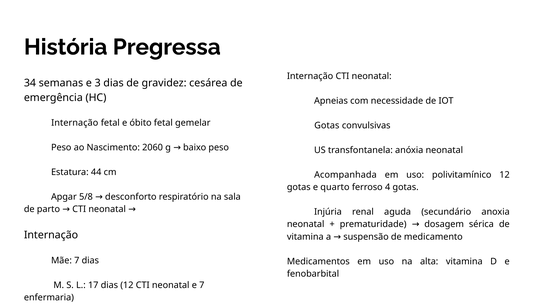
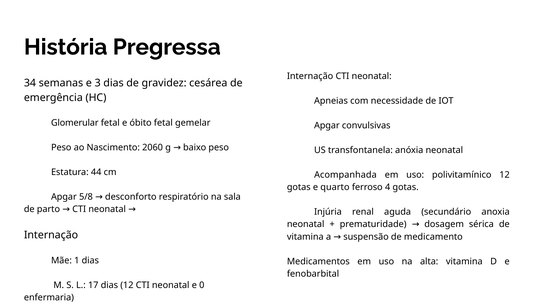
Internação: Internação -> Glomerular (75, 123)
Gotas: Gotas -> Apgar (327, 125)
Mãe 7: 7 -> 1 (77, 260)
e 7: 7 -> 0 (202, 285)
